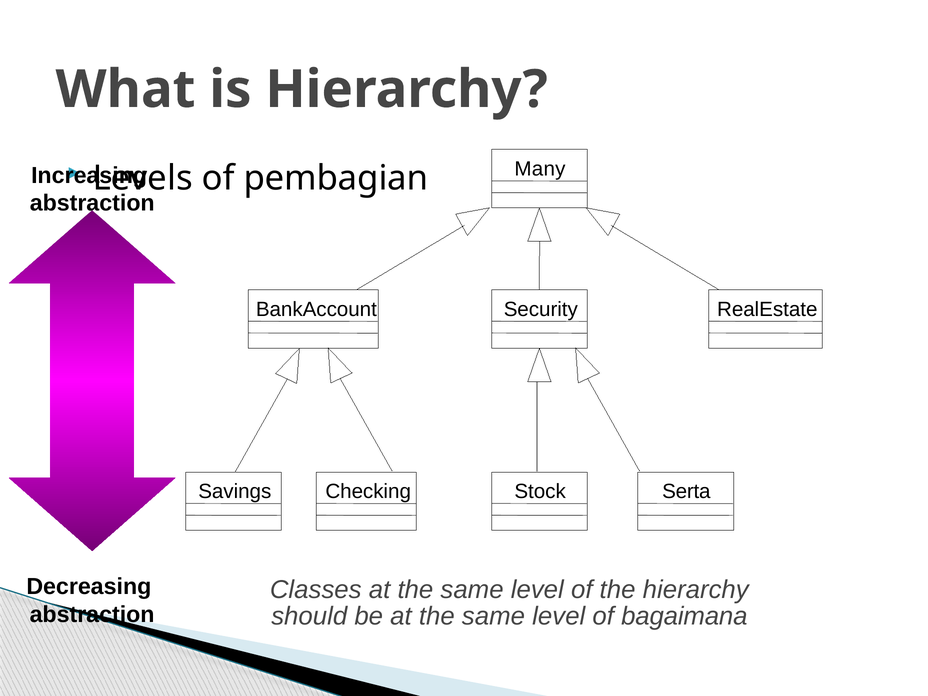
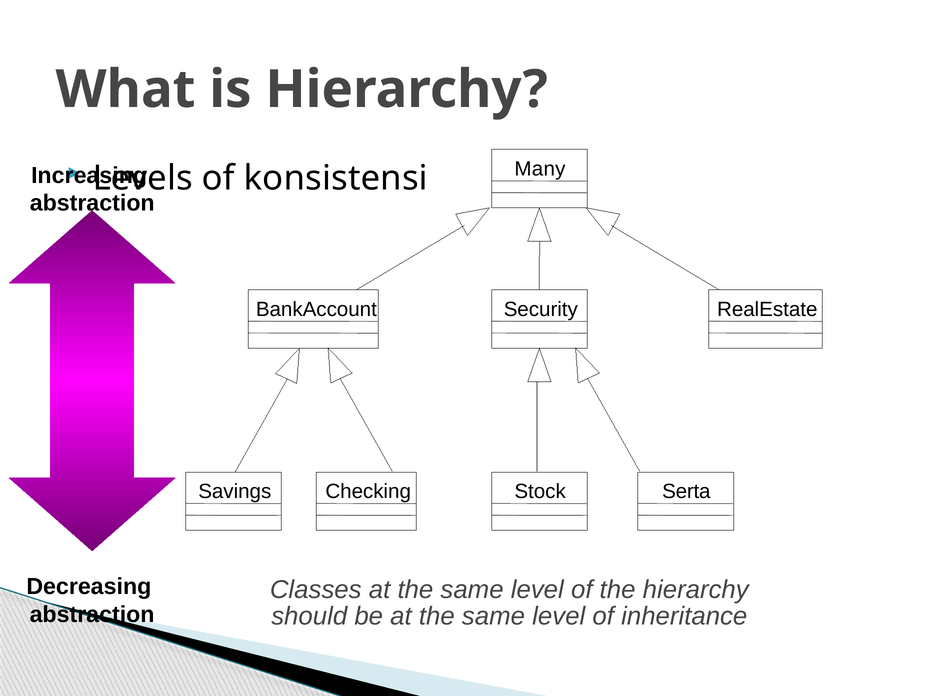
pembagian: pembagian -> konsistensi (336, 178)
bagaimana: bagaimana -> inheritance (684, 616)
